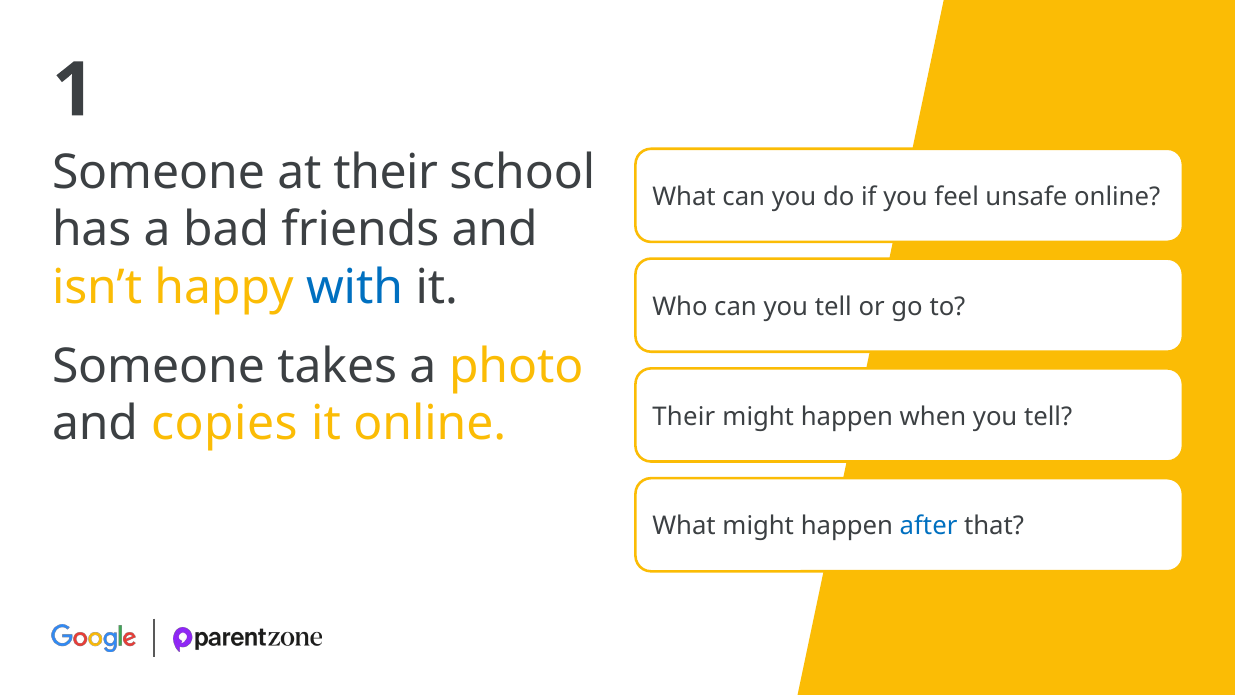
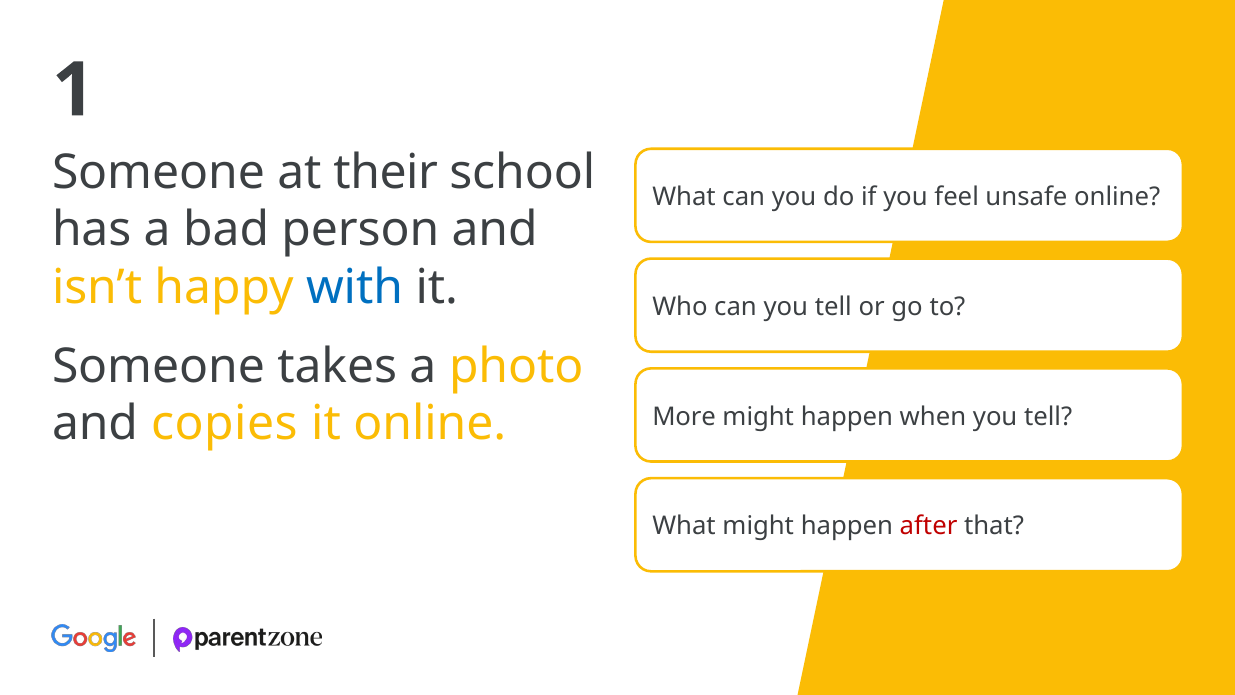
friends: friends -> person (360, 230)
Their: Their -> More (684, 417)
after colour: blue -> red (929, 526)
